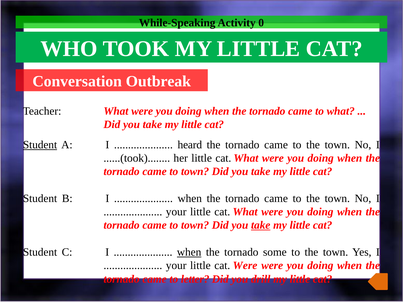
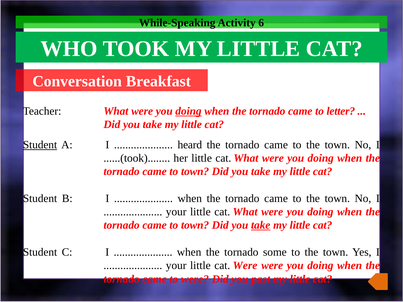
0: 0 -> 6 (261, 23)
Outbreak: Outbreak -> Breakfast (158, 81)
doing underline: none -> present (188, 111)
to what: what -> letter (341, 111)
when underline: present -> none (189, 252)
to letter: letter -> were (195, 279)
drill: drill -> past (261, 279)
